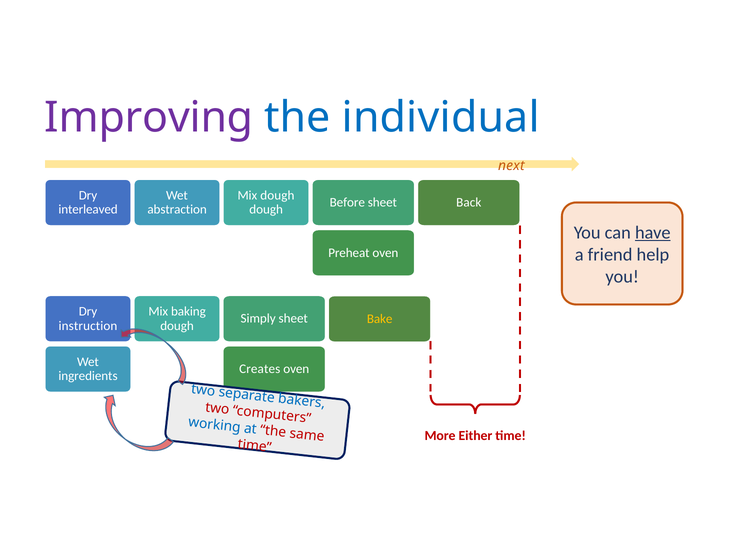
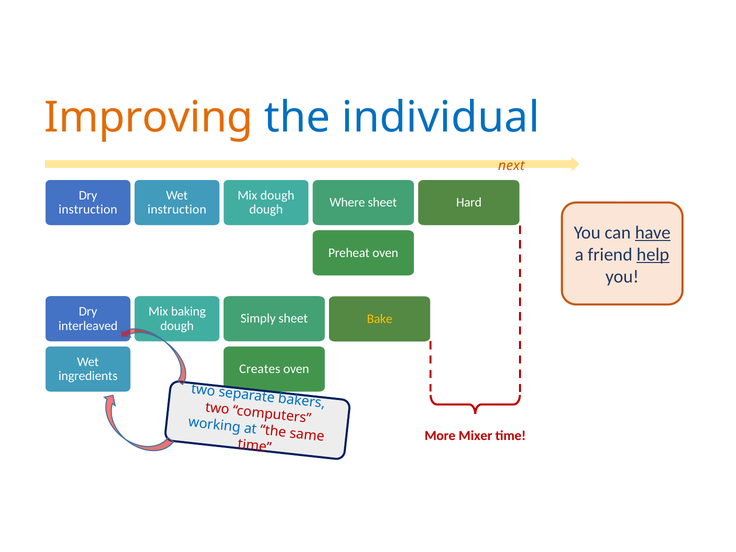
Improving colour: purple -> orange (149, 118)
Before: Before -> Where (347, 202)
Back: Back -> Hard (469, 202)
interleaved: interleaved -> instruction (88, 209)
abstraction: abstraction -> instruction (177, 209)
help underline: none -> present (653, 255)
instruction: instruction -> interleaved (88, 326)
Either: Either -> Mixer (475, 436)
